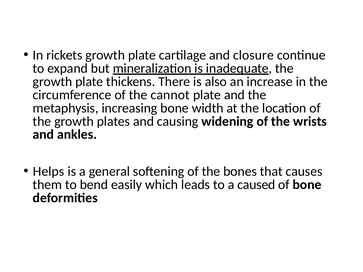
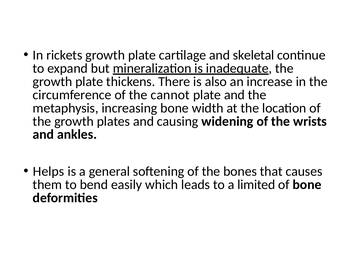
closure: closure -> skeletal (254, 55)
caused: caused -> limited (256, 185)
